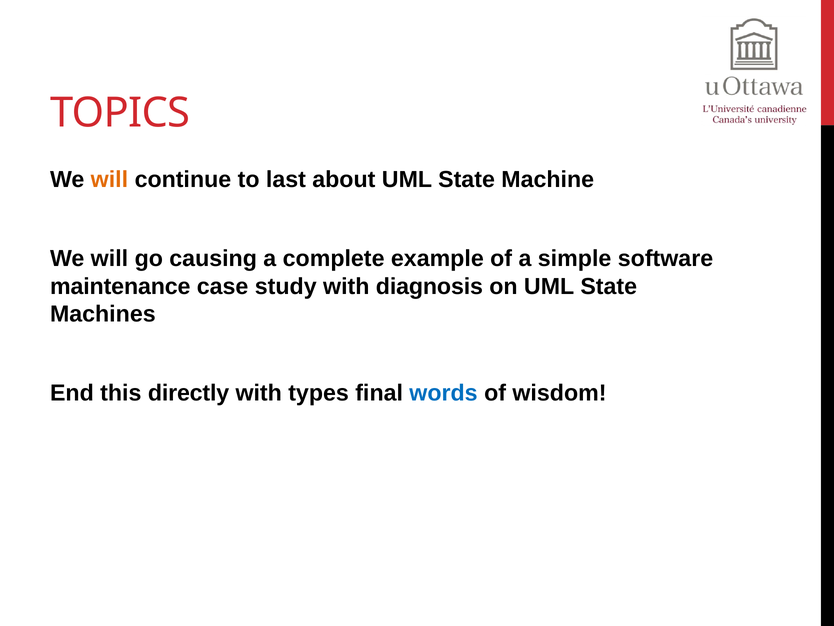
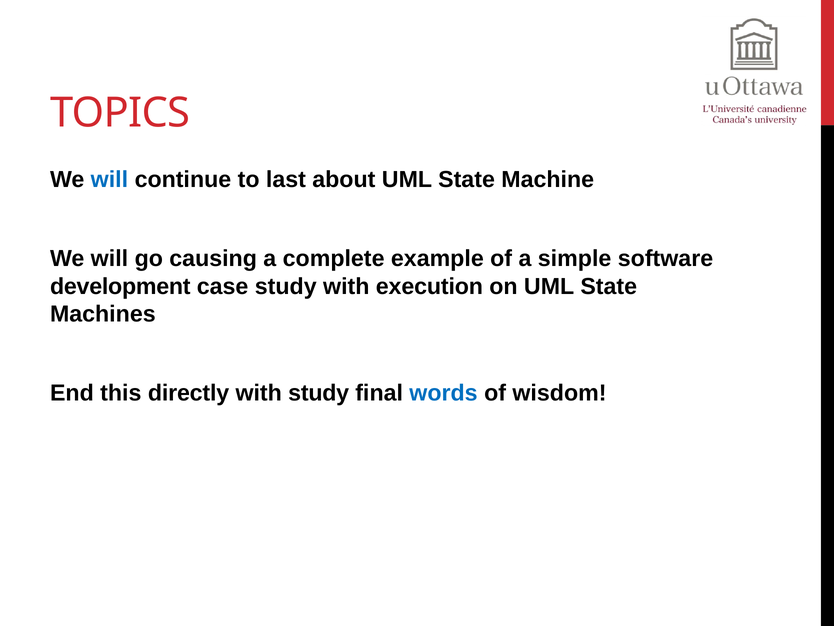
will colour: orange -> blue (109, 180)
maintenance: maintenance -> development (120, 286)
diagnosis: diagnosis -> execution (429, 286)
with types: types -> study (319, 393)
